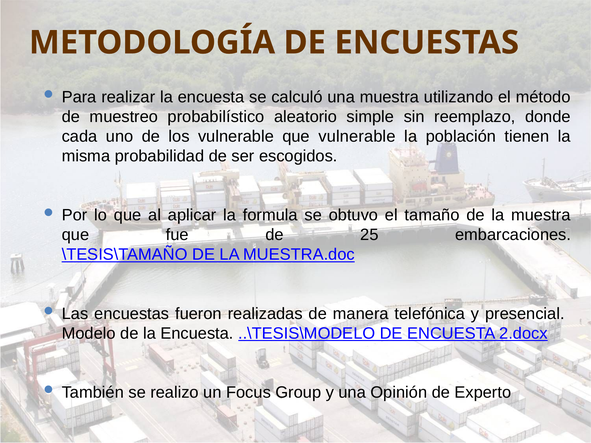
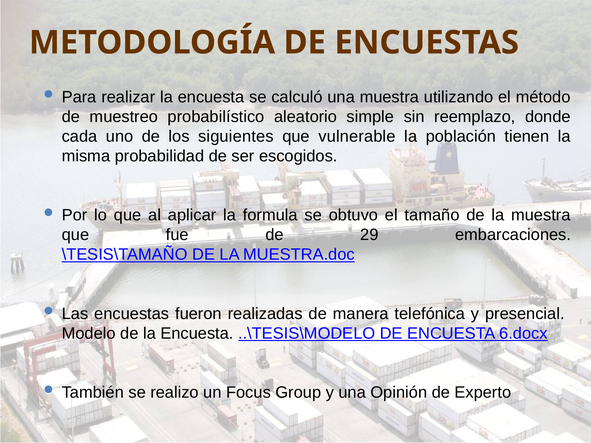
los vulnerable: vulnerable -> siguientes (236, 136)
25: 25 -> 29 (369, 235)
2.docx: 2.docx -> 6.docx (523, 334)
